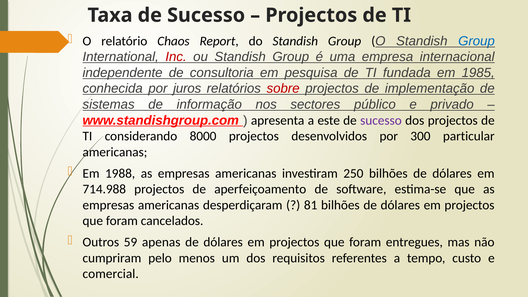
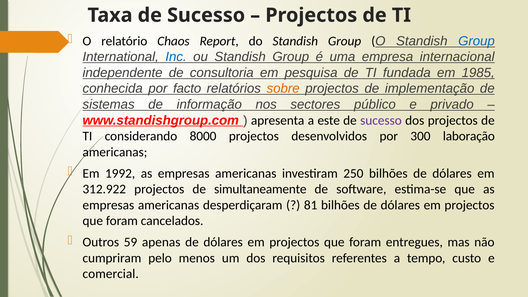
Inc colour: red -> blue (176, 57)
juros: juros -> facto (187, 89)
sobre colour: red -> orange (283, 89)
particular: particular -> laboração (469, 136)
1988: 1988 -> 1992 (120, 173)
714.988: 714.988 -> 312.922 (104, 189)
aperfeiçoamento: aperfeiçoamento -> simultaneamente (260, 189)
